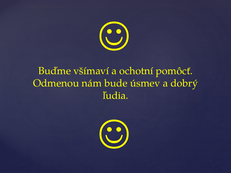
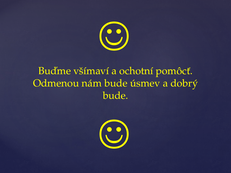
ľudia: ľudia -> bude (116, 96)
